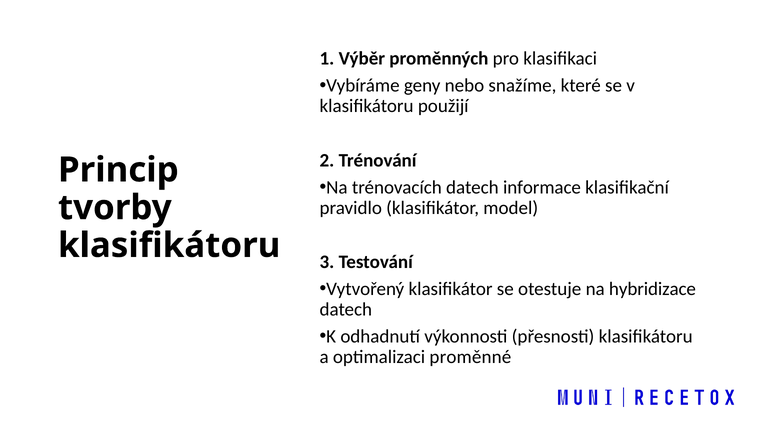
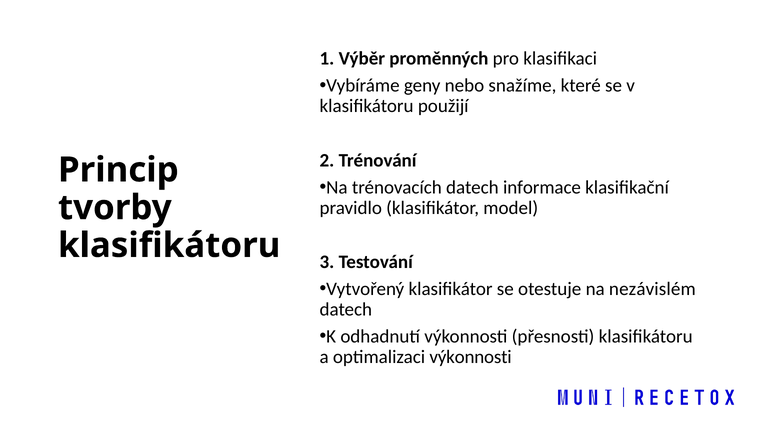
hybridizace: hybridizace -> nezávislém (652, 289)
optimalizaci proměnné: proměnné -> výkonnosti (471, 357)
